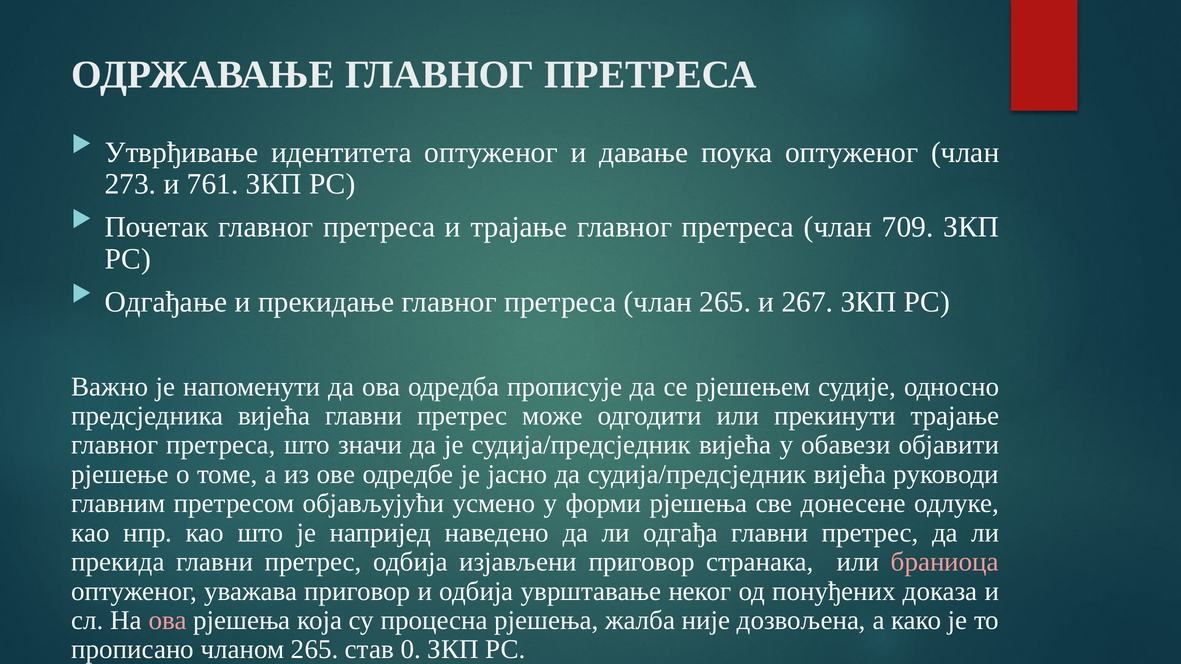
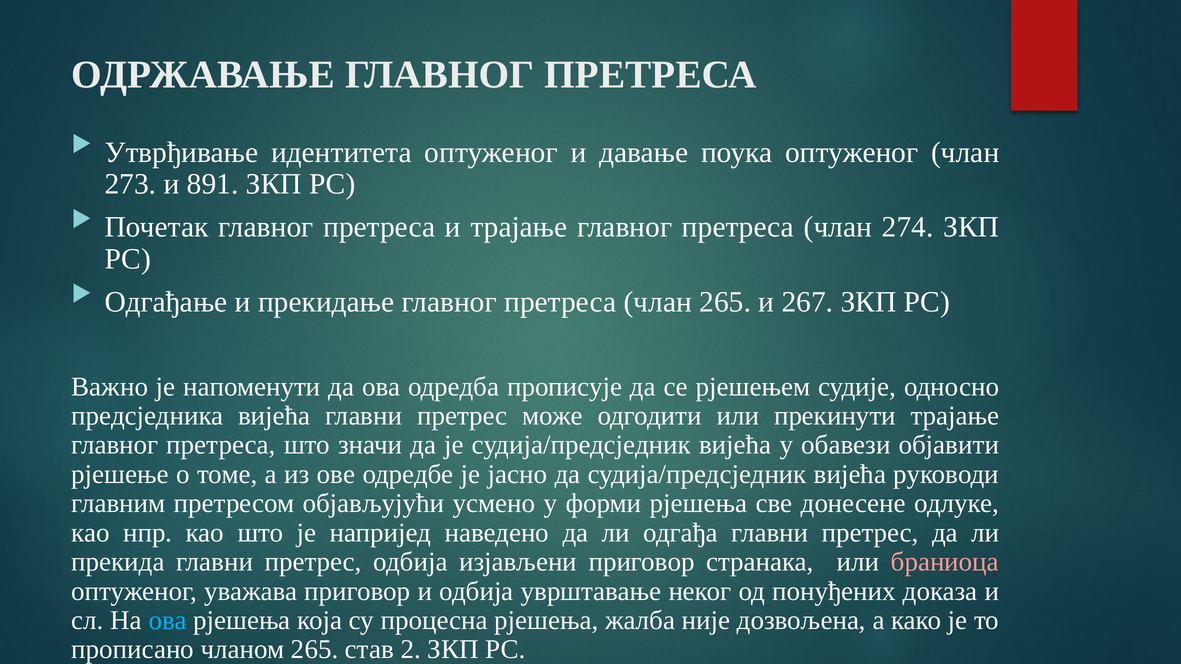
761: 761 -> 891 (213, 184)
709: 709 -> 274 (908, 227)
ова colour: pink -> light blue (168, 621)
0: 0 -> 2 (411, 650)
